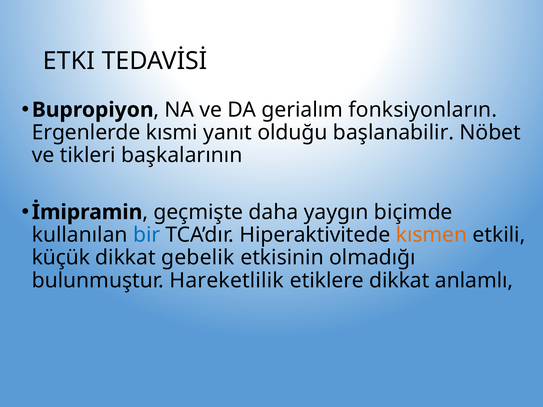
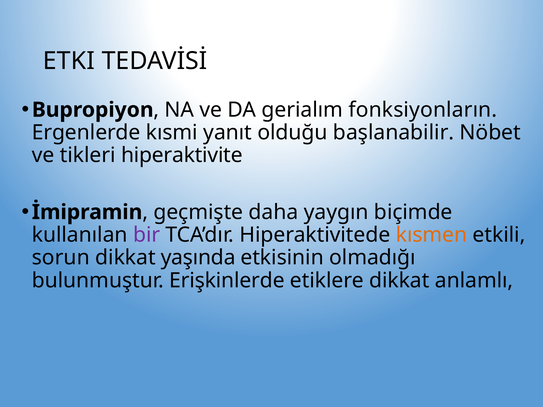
başkalarının: başkalarının -> hiperaktivite (182, 155)
bir colour: blue -> purple (147, 235)
küçük: küçük -> sorun (61, 258)
gebelik: gebelik -> yaşında (198, 258)
Hareketlilik: Hareketlilik -> Erişkinlerde (227, 281)
